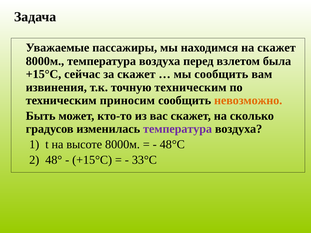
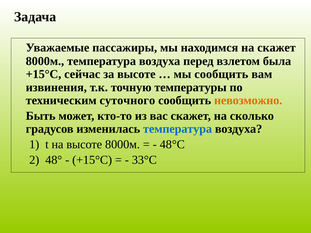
за скажет: скажет -> высоте (136, 74)
точную техническим: техническим -> температуры (191, 87)
приносим: приносим -> суточного (127, 100)
температура colour: purple -> blue (178, 129)
